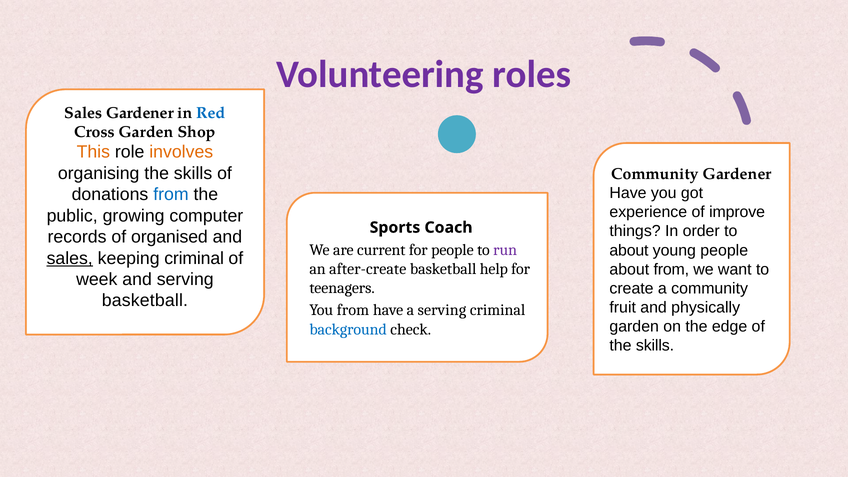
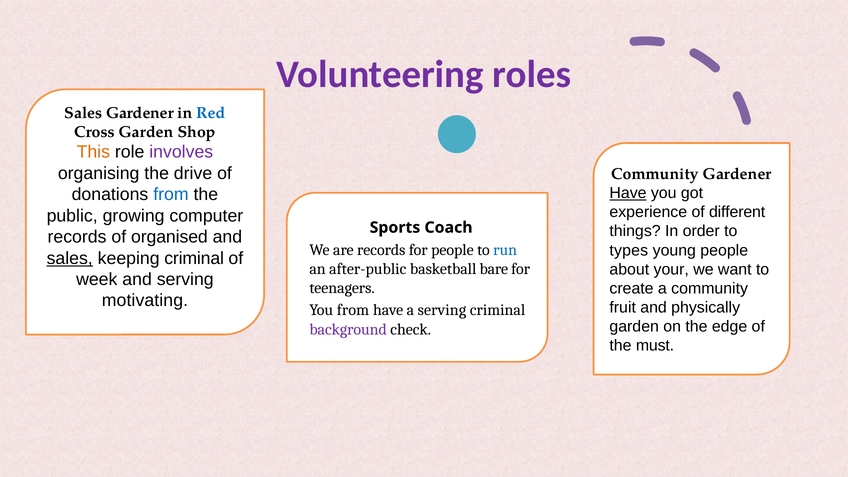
involves colour: orange -> purple (181, 152)
organising the skills: skills -> drive (193, 173)
Have underline: none -> present (628, 193)
improve: improve -> different (737, 212)
about: about -> types (629, 250)
are current: current -> records (381, 250)
run colour: purple -> blue (505, 250)
about from: from -> your (671, 269)
after-create: after-create -> after-public (368, 269)
help: help -> bare (494, 269)
basketball: basketball -> motivating (145, 301)
background colour: blue -> purple (348, 329)
skills: skills -> must (655, 346)
